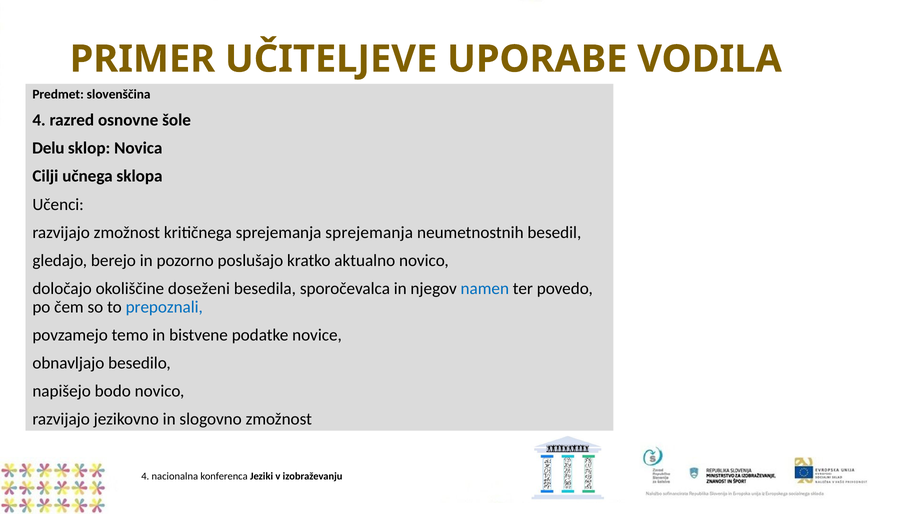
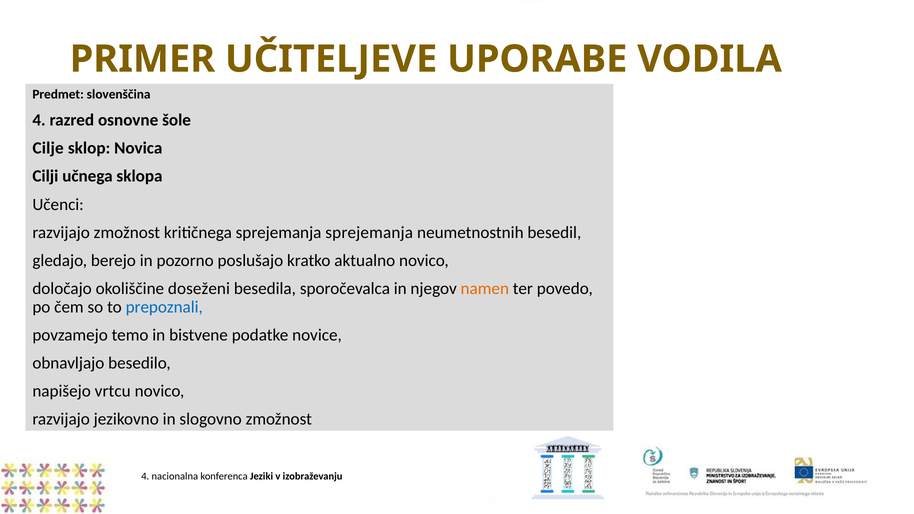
Delu: Delu -> Cilje (48, 148)
namen colour: blue -> orange (485, 289)
bodo: bodo -> vrtcu (113, 391)
